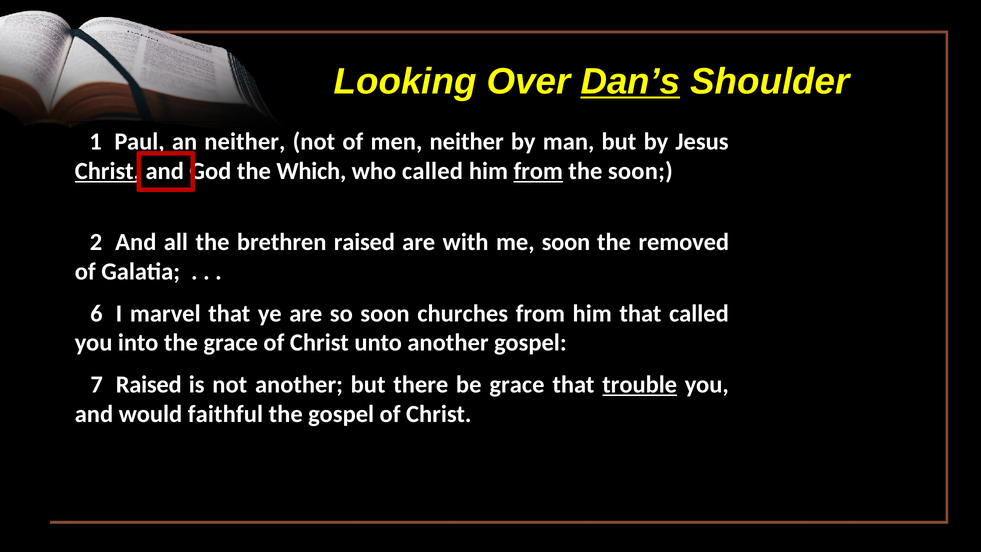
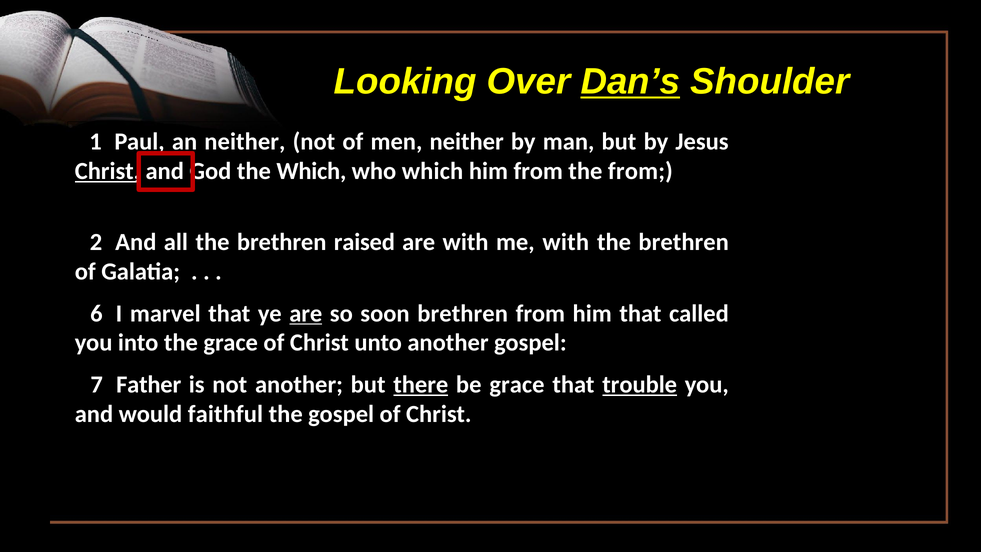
who called: called -> which (433, 171)
from underline: present -> none (538, 171)
the soon: soon -> from (640, 171)
me soon: soon -> with (566, 242)
removed: removed -> brethren (684, 242)
are underline: none -> present (306, 313)
soon churches: churches -> brethren (463, 313)
7 Raised: Raised -> Father (149, 384)
there underline: none -> present (421, 384)
